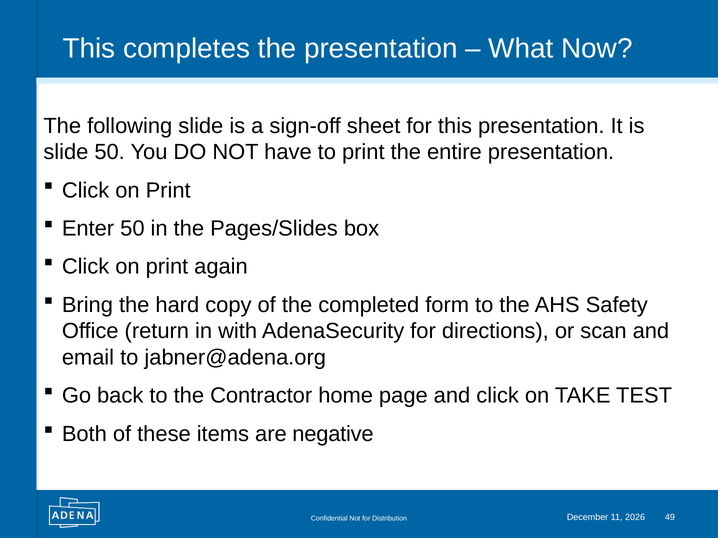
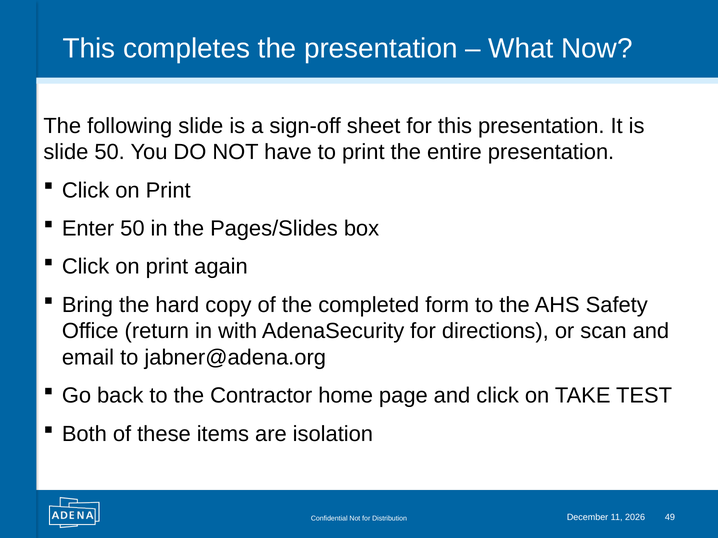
negative: negative -> isolation (333, 434)
